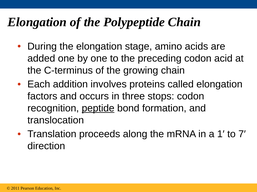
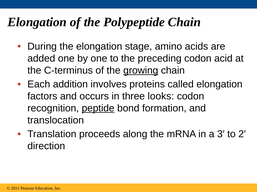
growing underline: none -> present (141, 71)
stops: stops -> looks (161, 97)
1′: 1′ -> 3′ (221, 135)
7′: 7′ -> 2′ (242, 135)
